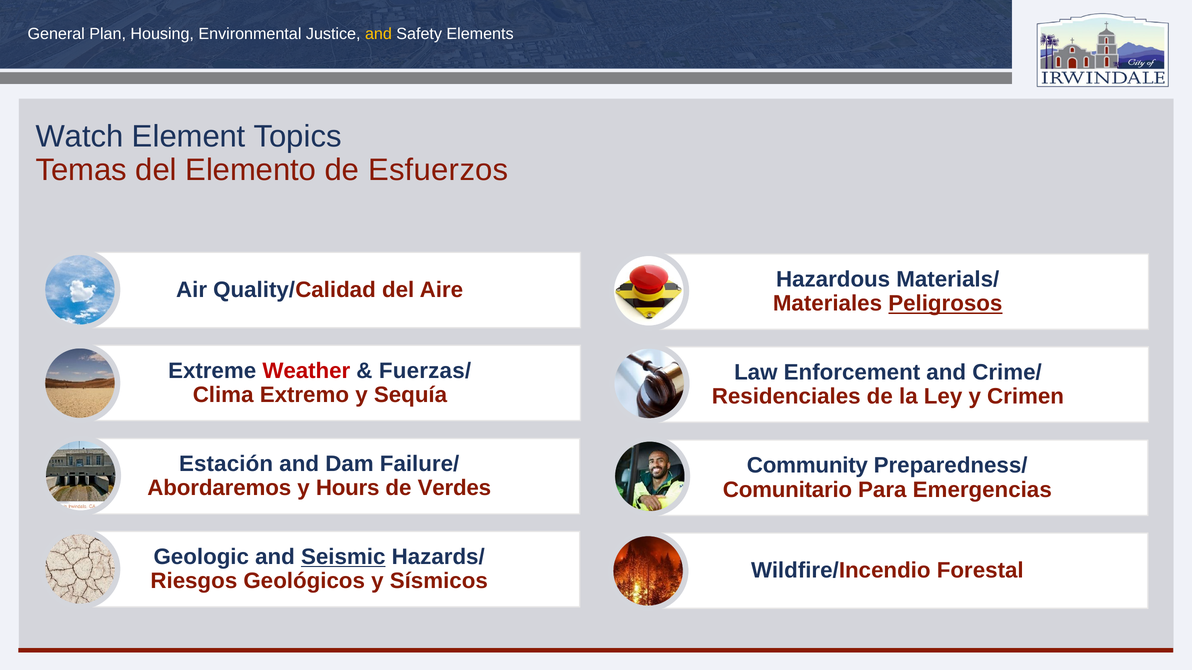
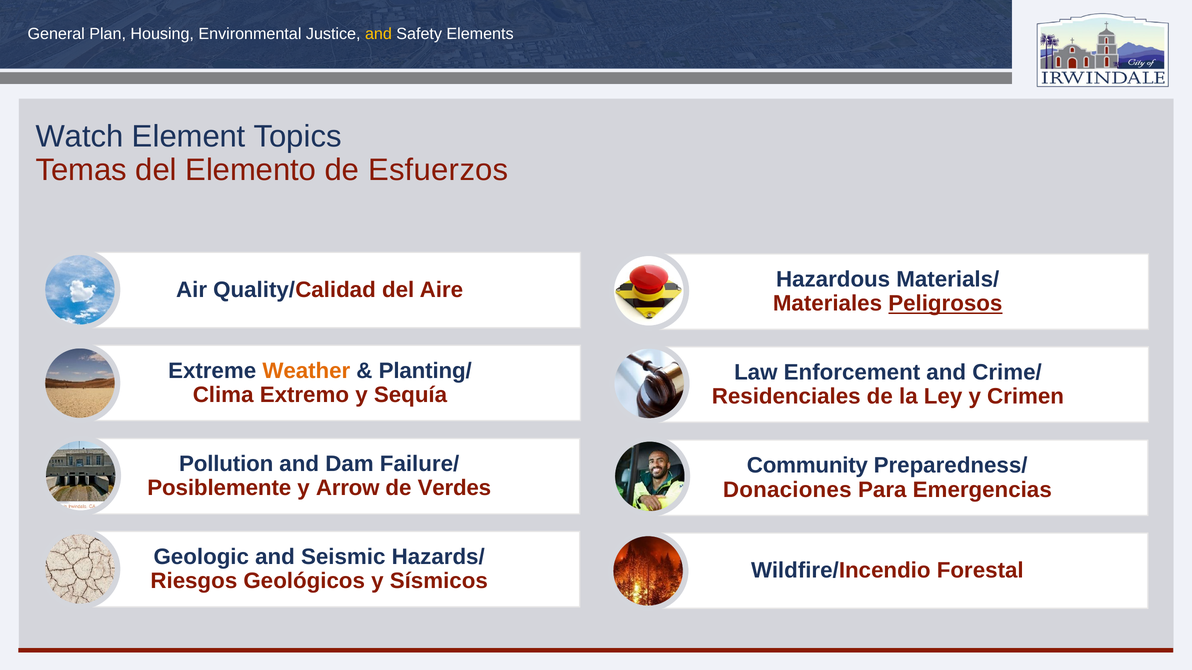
Weather colour: red -> orange (306, 371)
Fuerzas/: Fuerzas/ -> Planting/ (425, 371)
Estación: Estación -> Pollution (226, 464)
Abordaremos: Abordaremos -> Posiblemente (219, 488)
Hours: Hours -> Arrow (348, 488)
Comunitario: Comunitario -> Donaciones (787, 490)
Seismic underline: present -> none (343, 557)
